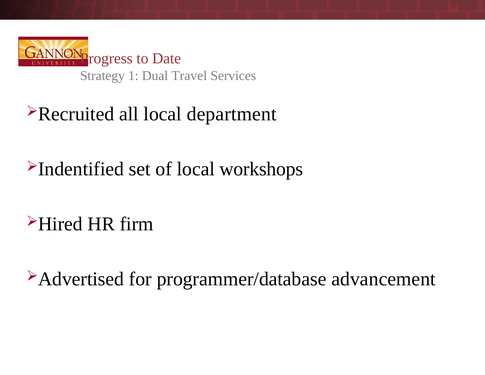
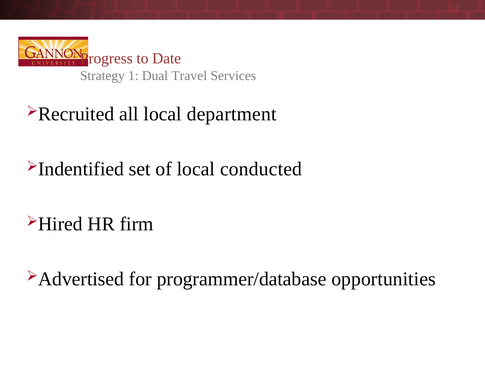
workshops: workshops -> conducted (261, 169)
advancement: advancement -> opportunities (384, 279)
